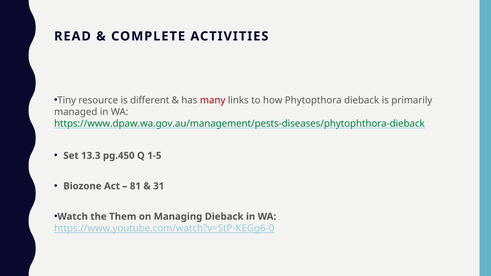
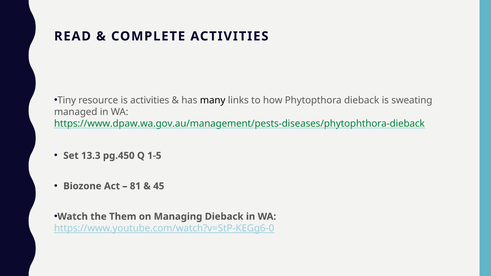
is different: different -> activities (150, 100)
many colour: red -> black (213, 100)
primarily: primarily -> sweating (412, 100)
31: 31 -> 45 (159, 186)
